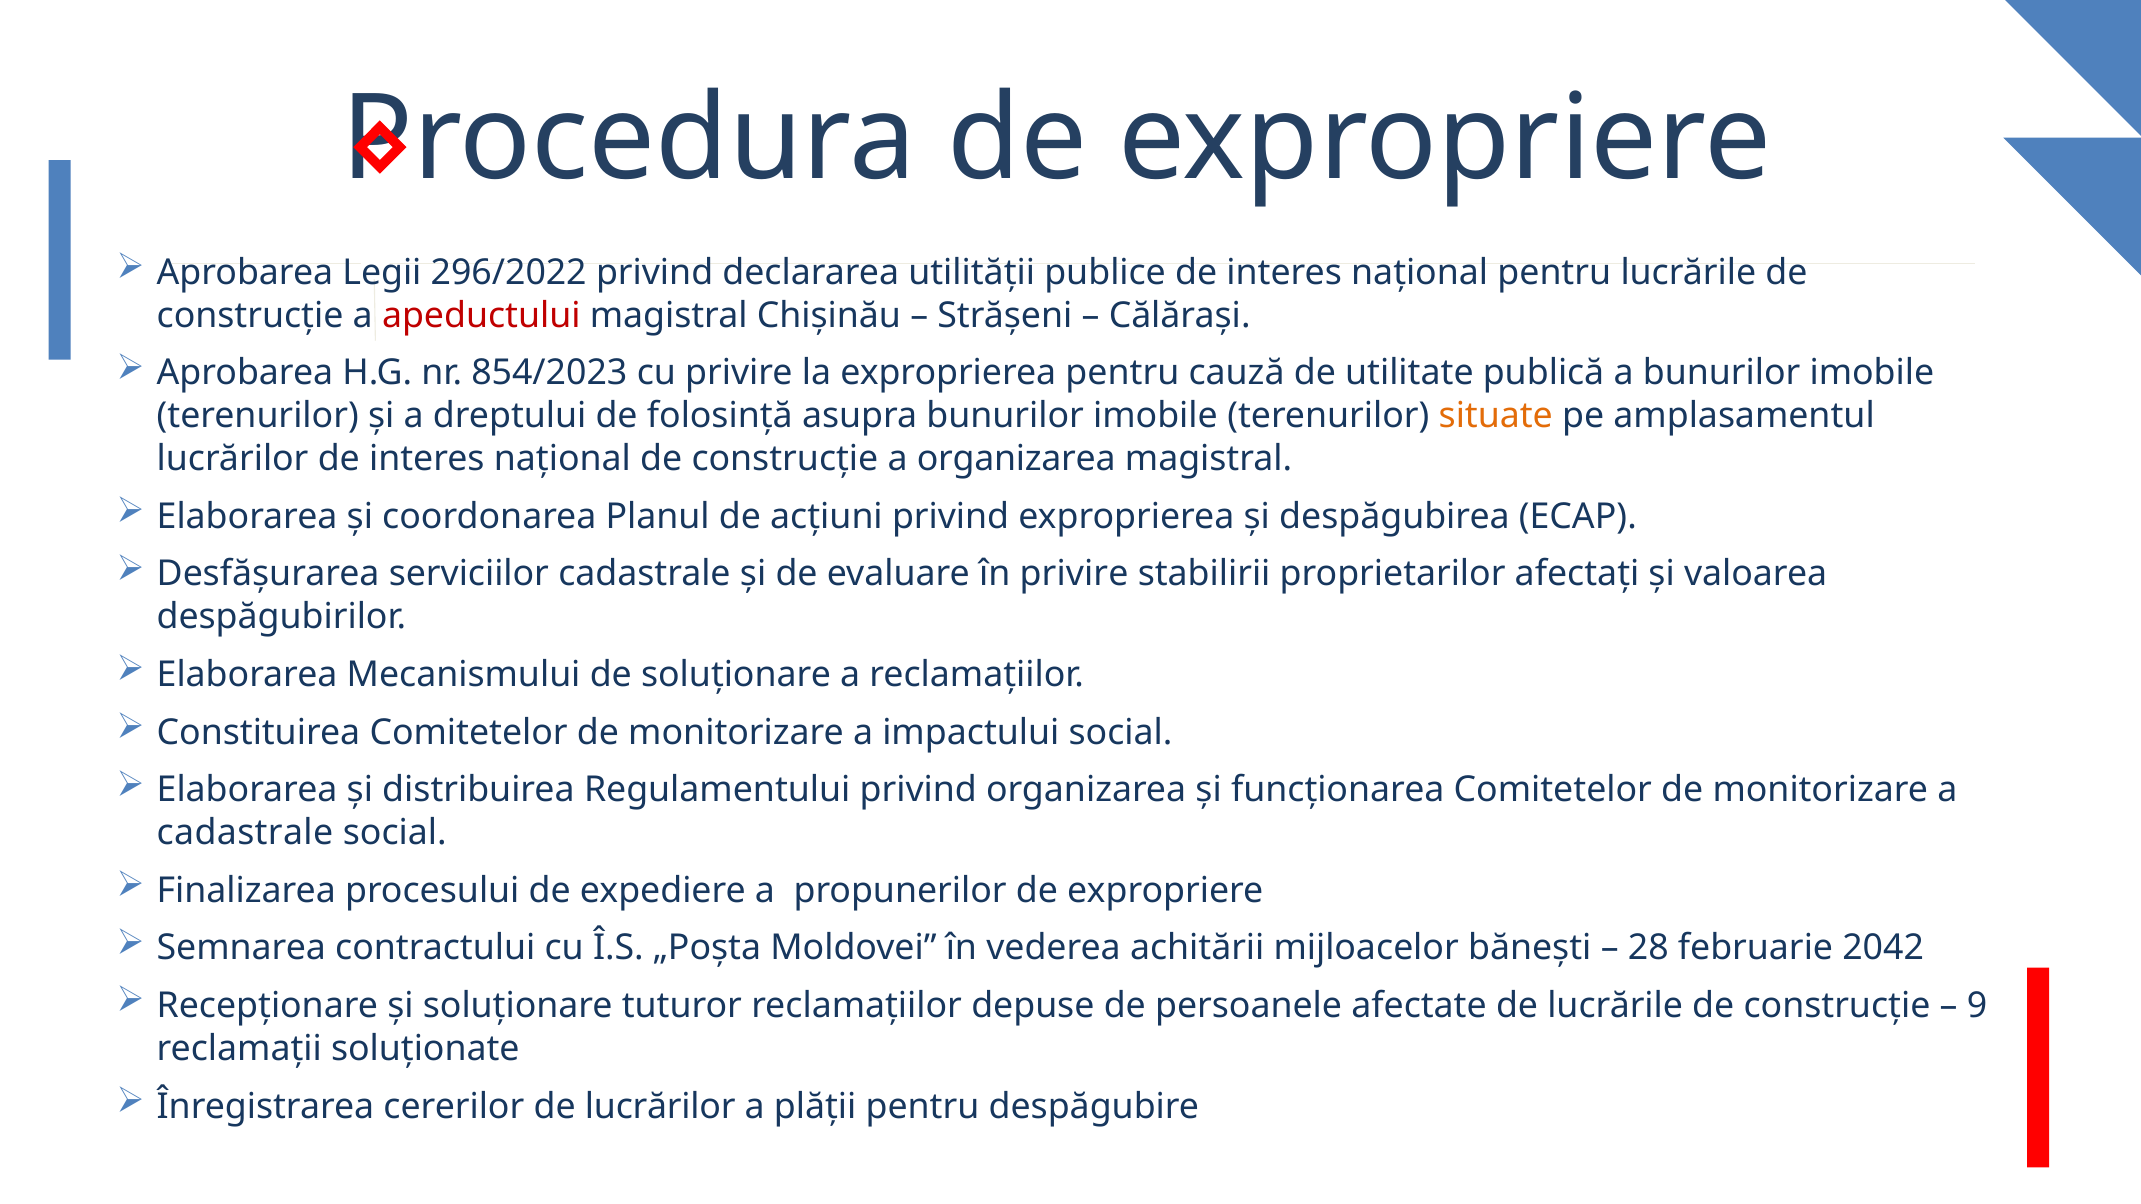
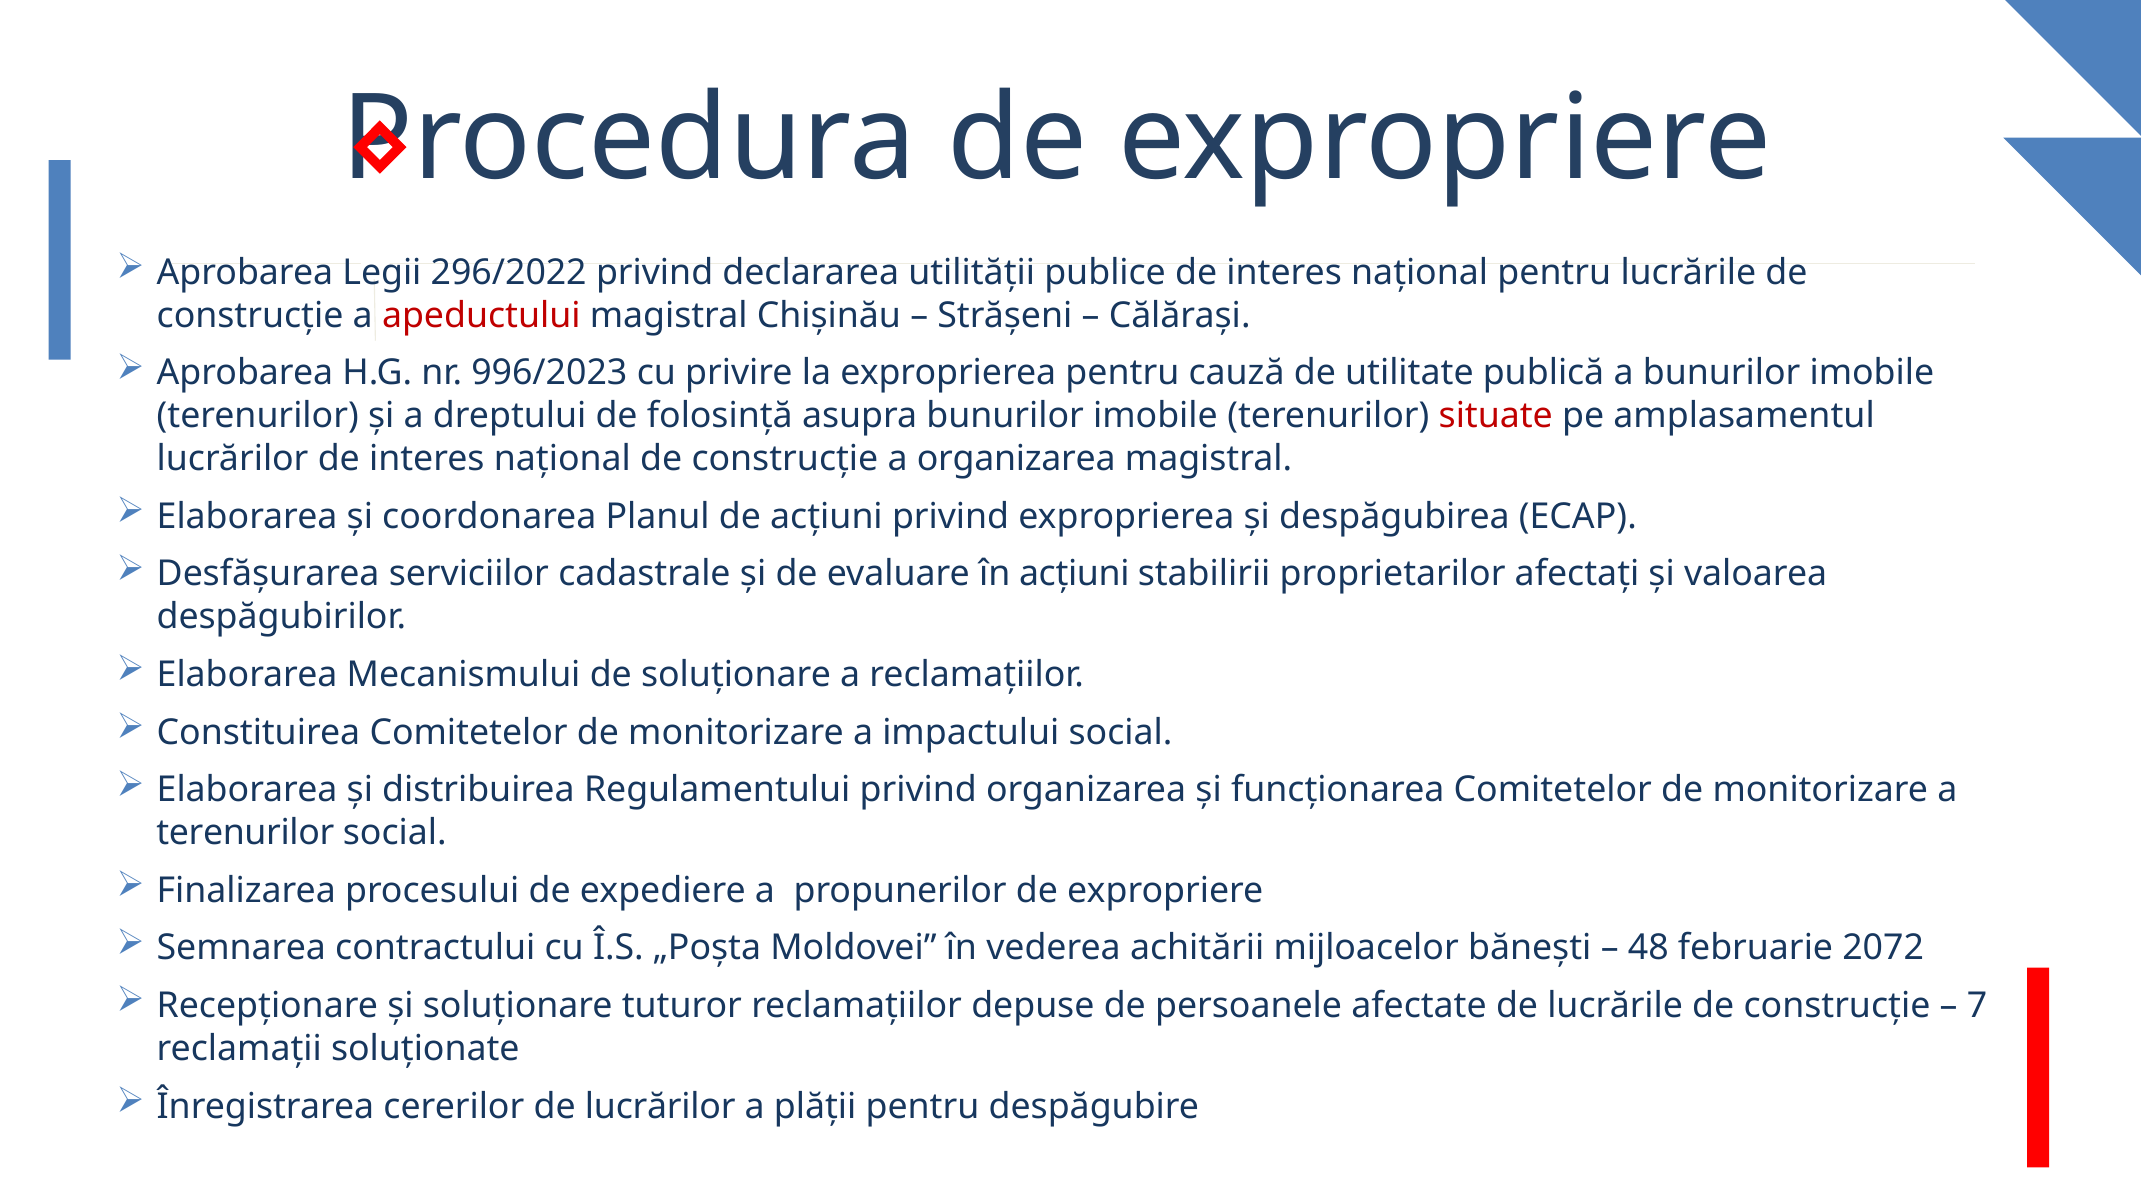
854/2023: 854/2023 -> 996/2023 (549, 373)
situate colour: orange -> red (1496, 416)
în privire: privire -> acțiuni (1074, 574)
cadastrale: cadastrale -> terenurilor (245, 833)
28: 28 -> 48 (1648, 948)
2042: 2042 -> 2072 (1883, 948)
9: 9 -> 7 (1977, 1006)
